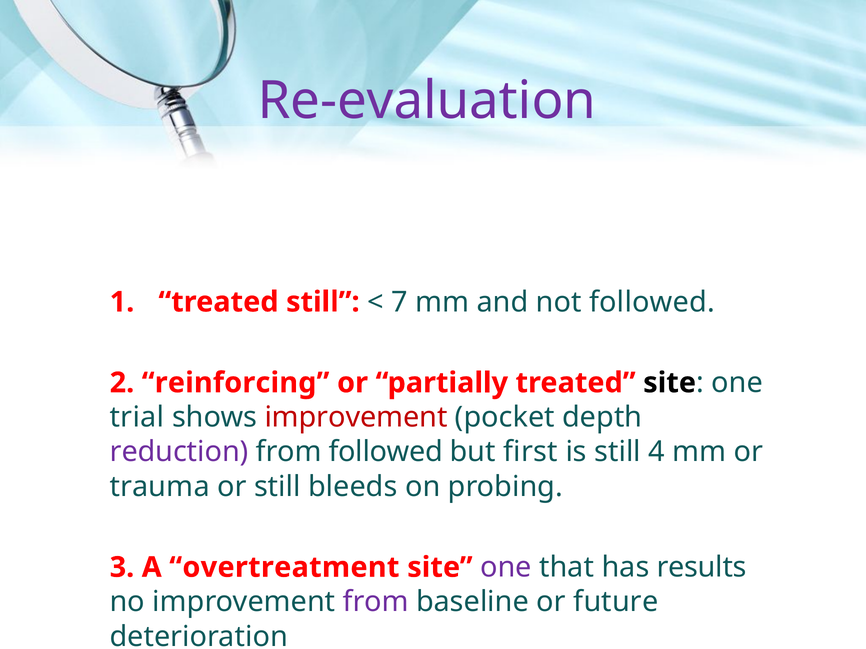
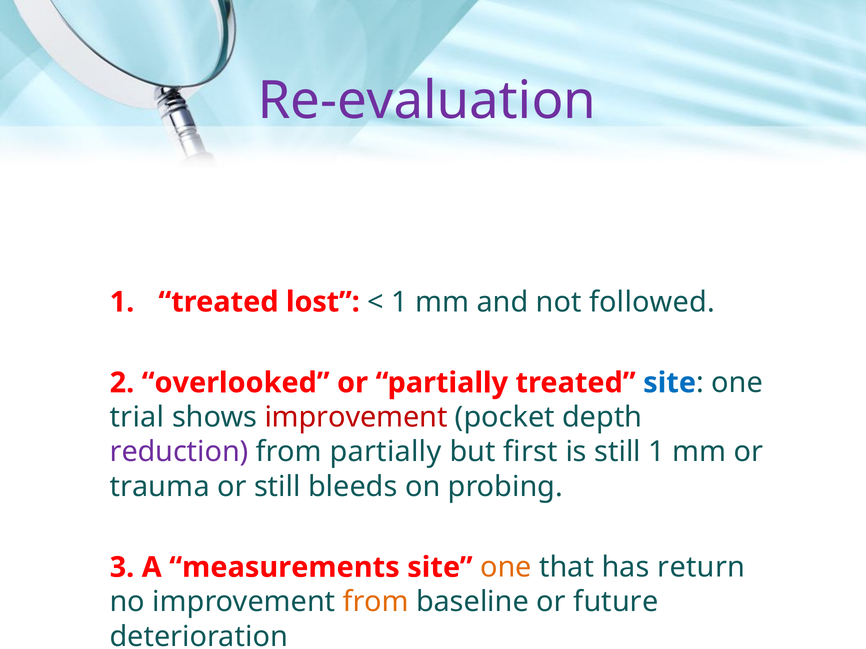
treated still: still -> lost (323, 302)
7: 7 -> 1 (399, 302)
reinforcing: reinforcing -> overlooked (236, 383)
site colour: black -> blue (670, 383)
from followed: followed -> partially (386, 452)
still 4: 4 -> 1 (657, 452)
overtreatment: overtreatment -> measurements (284, 568)
one colour: purple -> orange (506, 568)
results: results -> return (701, 568)
from colour: purple -> orange (376, 602)
